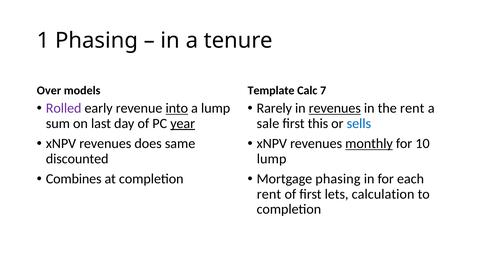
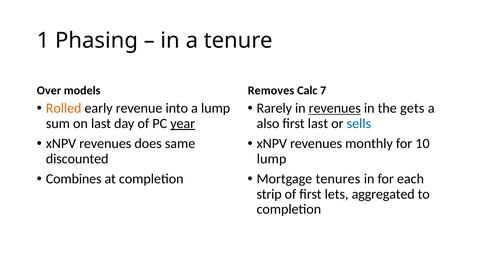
Template: Template -> Removes (271, 91)
Rolled colour: purple -> orange (64, 108)
into underline: present -> none (177, 108)
the rent: rent -> gets (412, 108)
sale: sale -> also (268, 123)
first this: this -> last (318, 123)
monthly underline: present -> none (369, 144)
Mortgage phasing: phasing -> tenures (338, 179)
rent: rent -> strip (269, 194)
calculation: calculation -> aggregated (383, 194)
